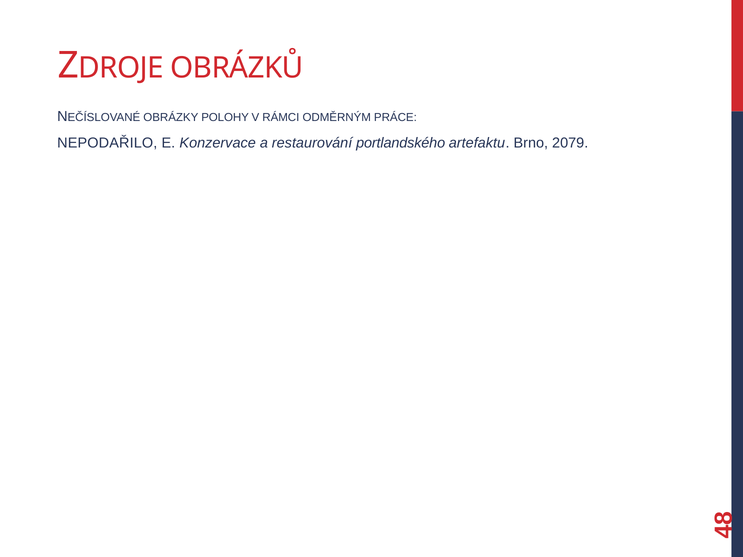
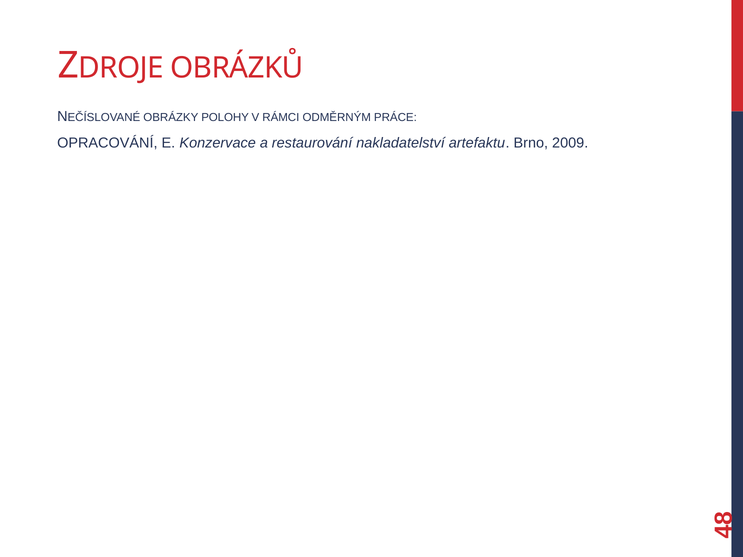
NEPODAŘILO: NEPODAŘILO -> OPRACOVÁNÍ (107, 143)
portlandského: portlandského -> nakladatelství (401, 143)
2079: 2079 -> 2009 (570, 143)
